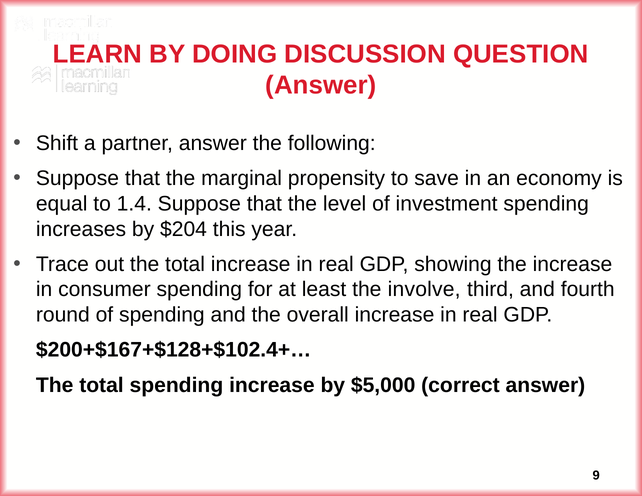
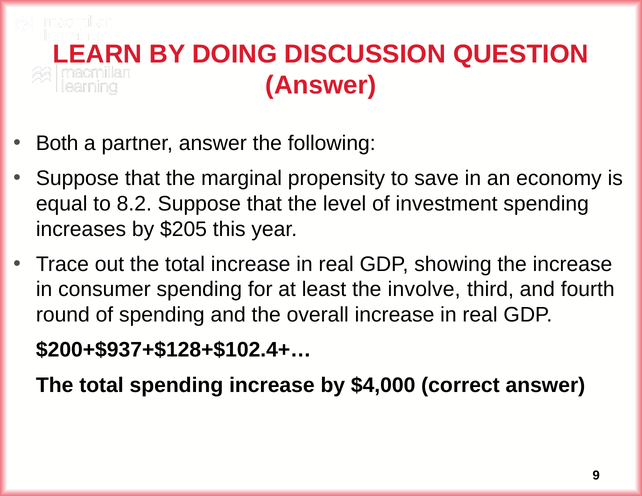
Shift: Shift -> Both (57, 143)
1.4: 1.4 -> 8.2 (134, 204)
$204: $204 -> $205 (184, 229)
$200+$167+$128+$102.4+…: $200+$167+$128+$102.4+… -> $200+$937+$128+$102.4+… (174, 350)
$5,000: $5,000 -> $4,000 (383, 385)
